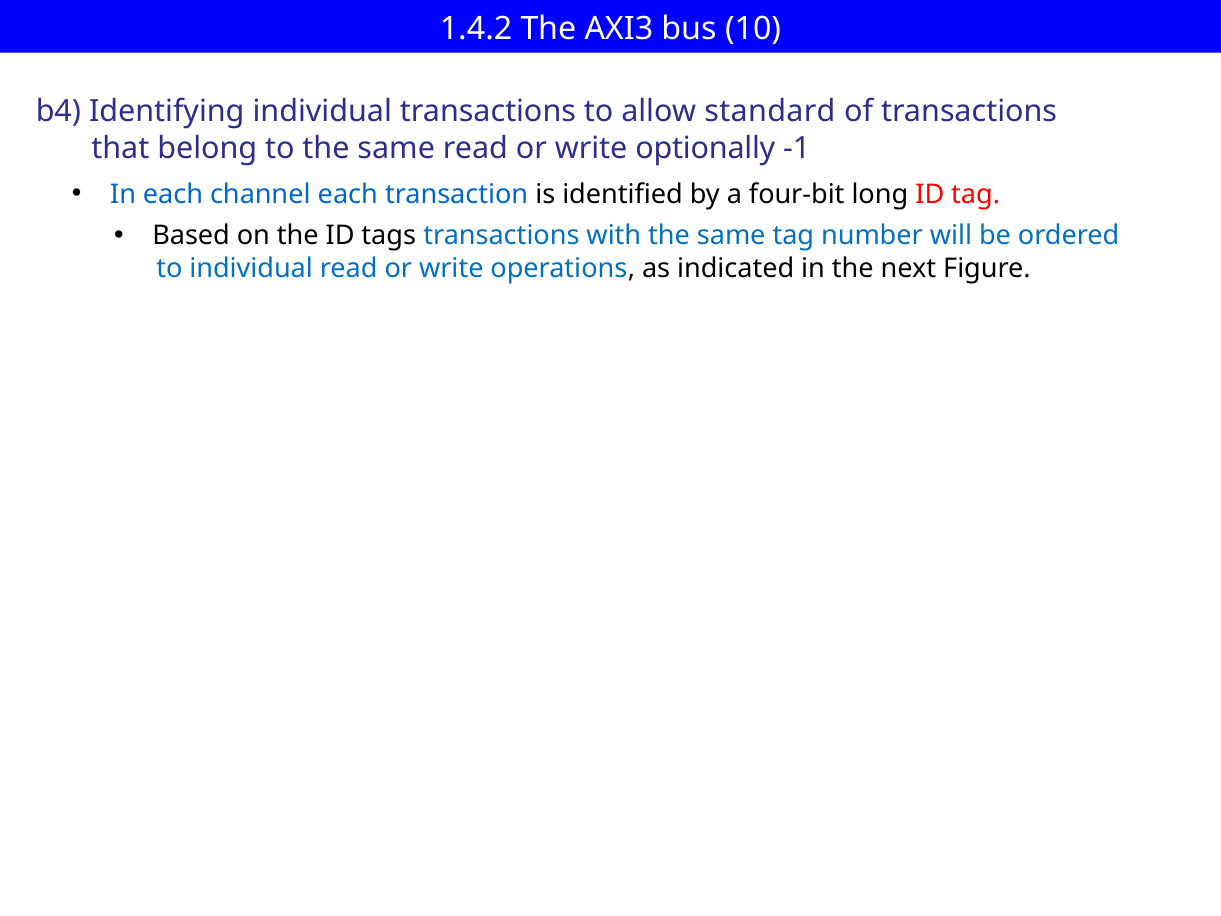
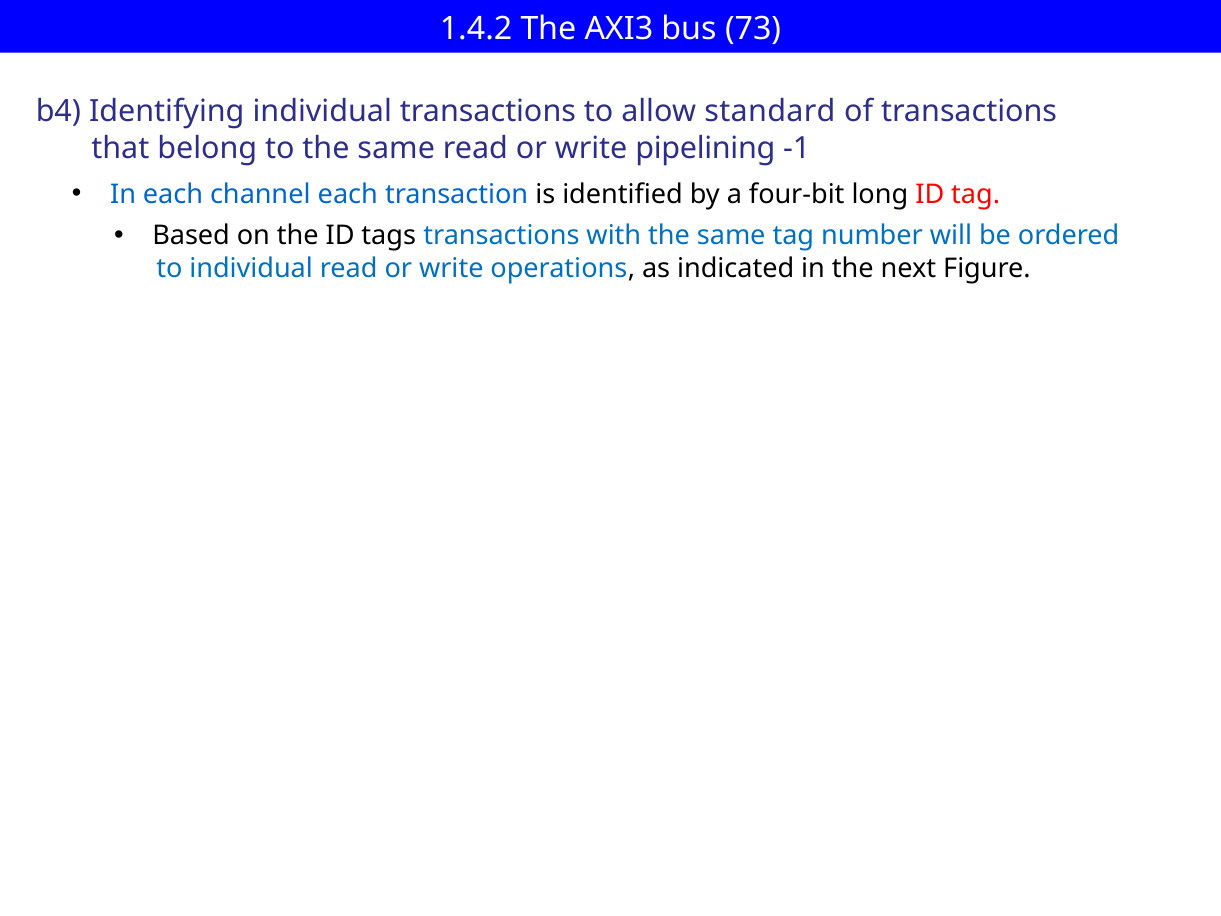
10: 10 -> 73 (753, 29)
optionally: optionally -> pipelining (705, 148)
